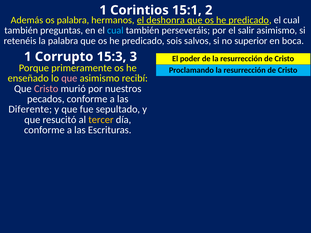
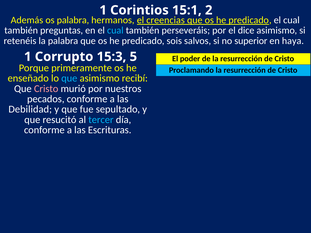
deshonra: deshonra -> creencias (166, 20)
salir: salir -> dice (246, 30)
boca: boca -> haya (293, 41)
3: 3 -> 5 (133, 57)
que colour: pink -> light blue (69, 78)
Diferente: Diferente -> Debilidad (30, 109)
tercer colour: yellow -> light blue (101, 120)
